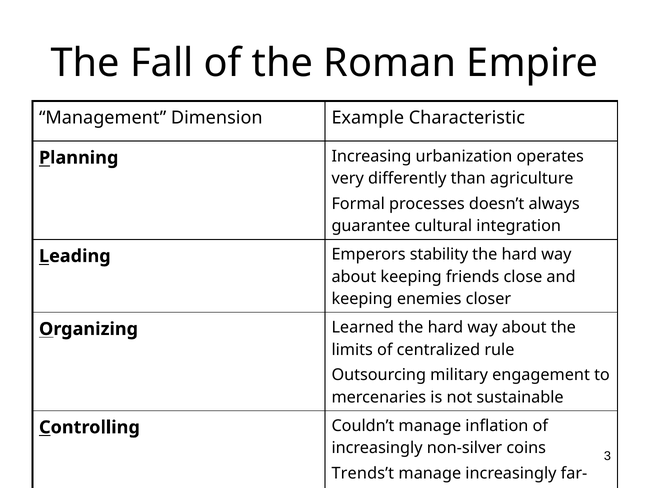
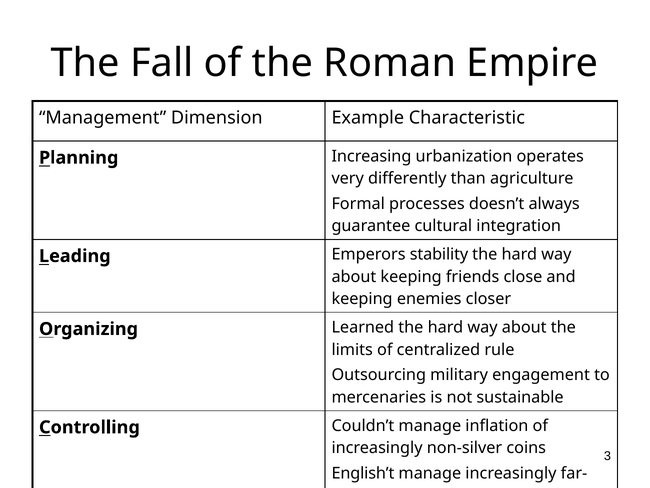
Trends’t: Trends’t -> English’t (363, 473)
